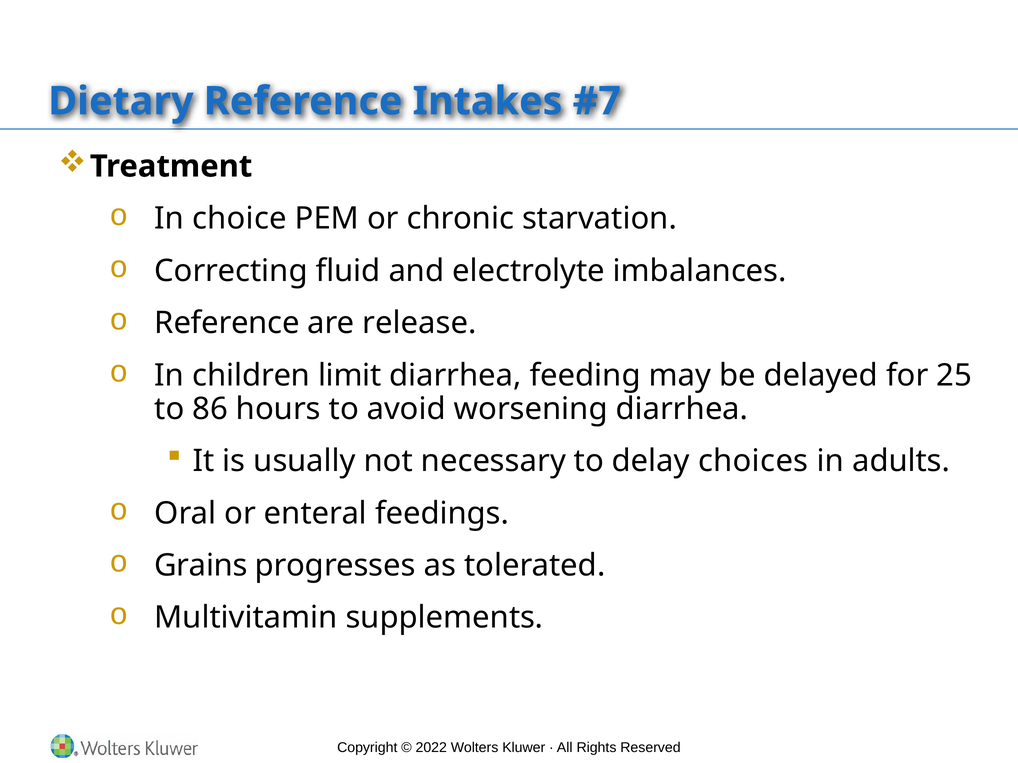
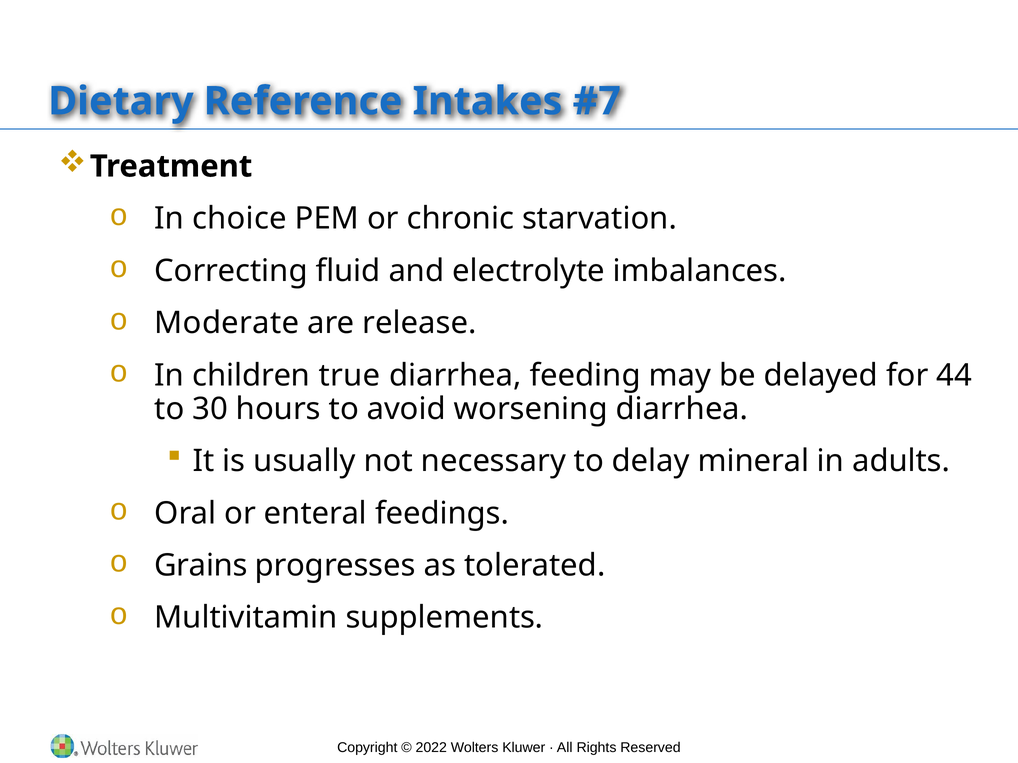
Reference: Reference -> Moderate (227, 323)
limit: limit -> true (350, 375)
25: 25 -> 44 (954, 375)
86: 86 -> 30 (210, 409)
choices: choices -> mineral (753, 461)
